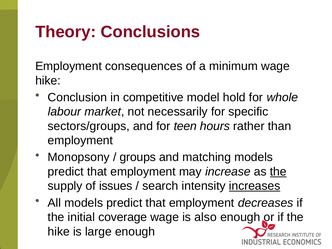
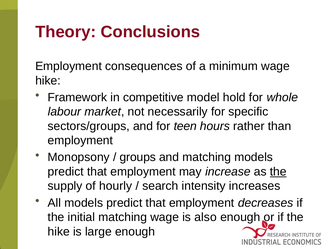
Conclusion: Conclusion -> Framework (77, 97)
issues: issues -> hourly (116, 186)
increases underline: present -> none (255, 186)
initial coverage: coverage -> matching (123, 217)
